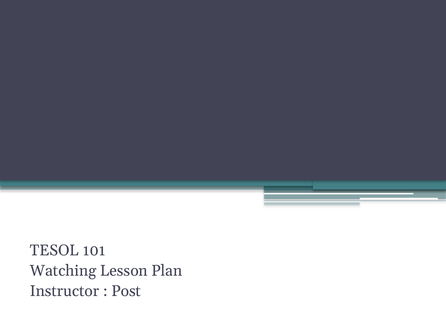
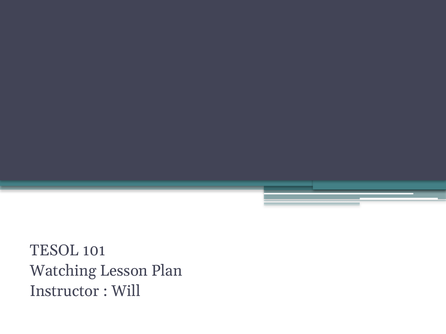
Post: Post -> Will (126, 292)
